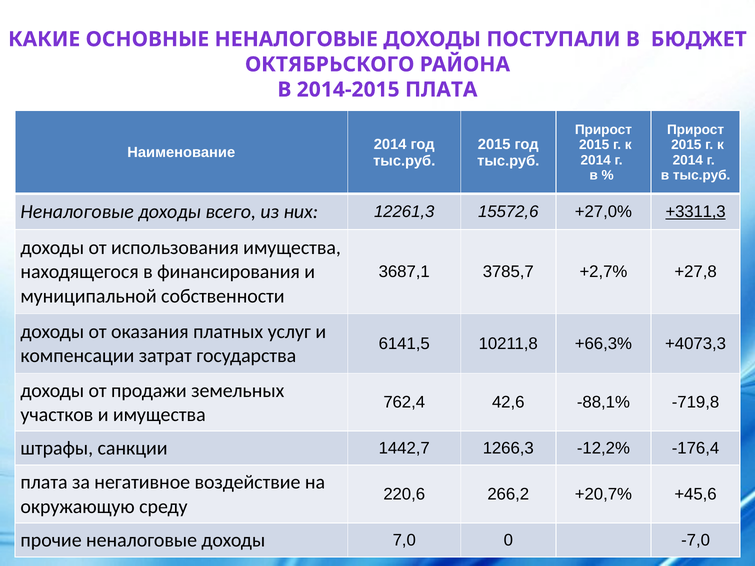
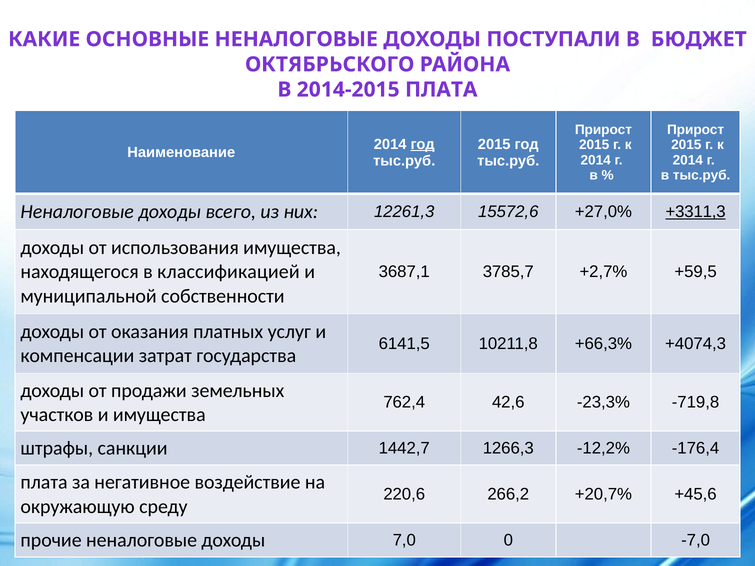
год underline: none -> present (423, 144)
финансирования: финансирования -> классификацией (228, 272)
+27,8: +27,8 -> +59,5 (696, 272)
+4073,3: +4073,3 -> +4074,3 (696, 344)
-88,1%: -88,1% -> -23,3% (603, 403)
